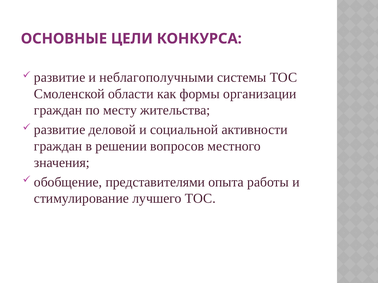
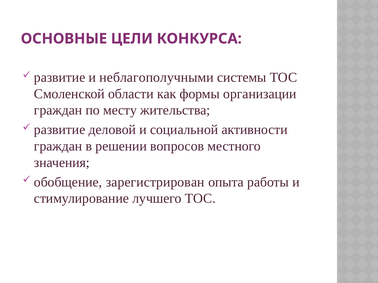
представителями: представителями -> зарегистрирован (155, 182)
